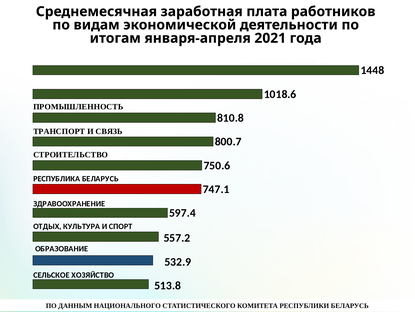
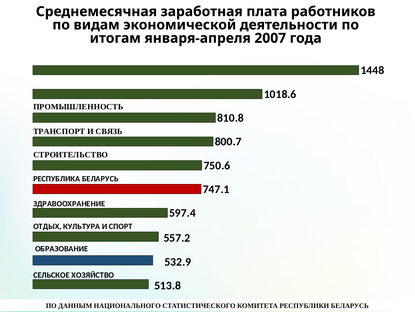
2021: 2021 -> 2007 (270, 38)
